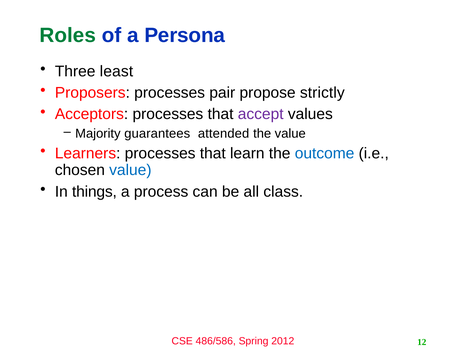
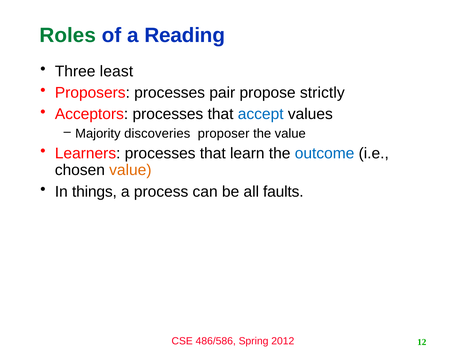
Persona: Persona -> Reading (185, 35)
accept colour: purple -> blue (261, 114)
guarantees: guarantees -> discoveries (157, 134)
attended: attended -> proposer (224, 134)
value colour: blue -> orange (130, 170)
class: class -> faults (283, 192)
